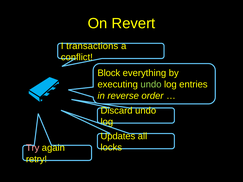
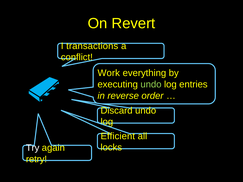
Block: Block -> Work (109, 73)
Updates: Updates -> Efficient (118, 136)
Try colour: pink -> white (33, 148)
